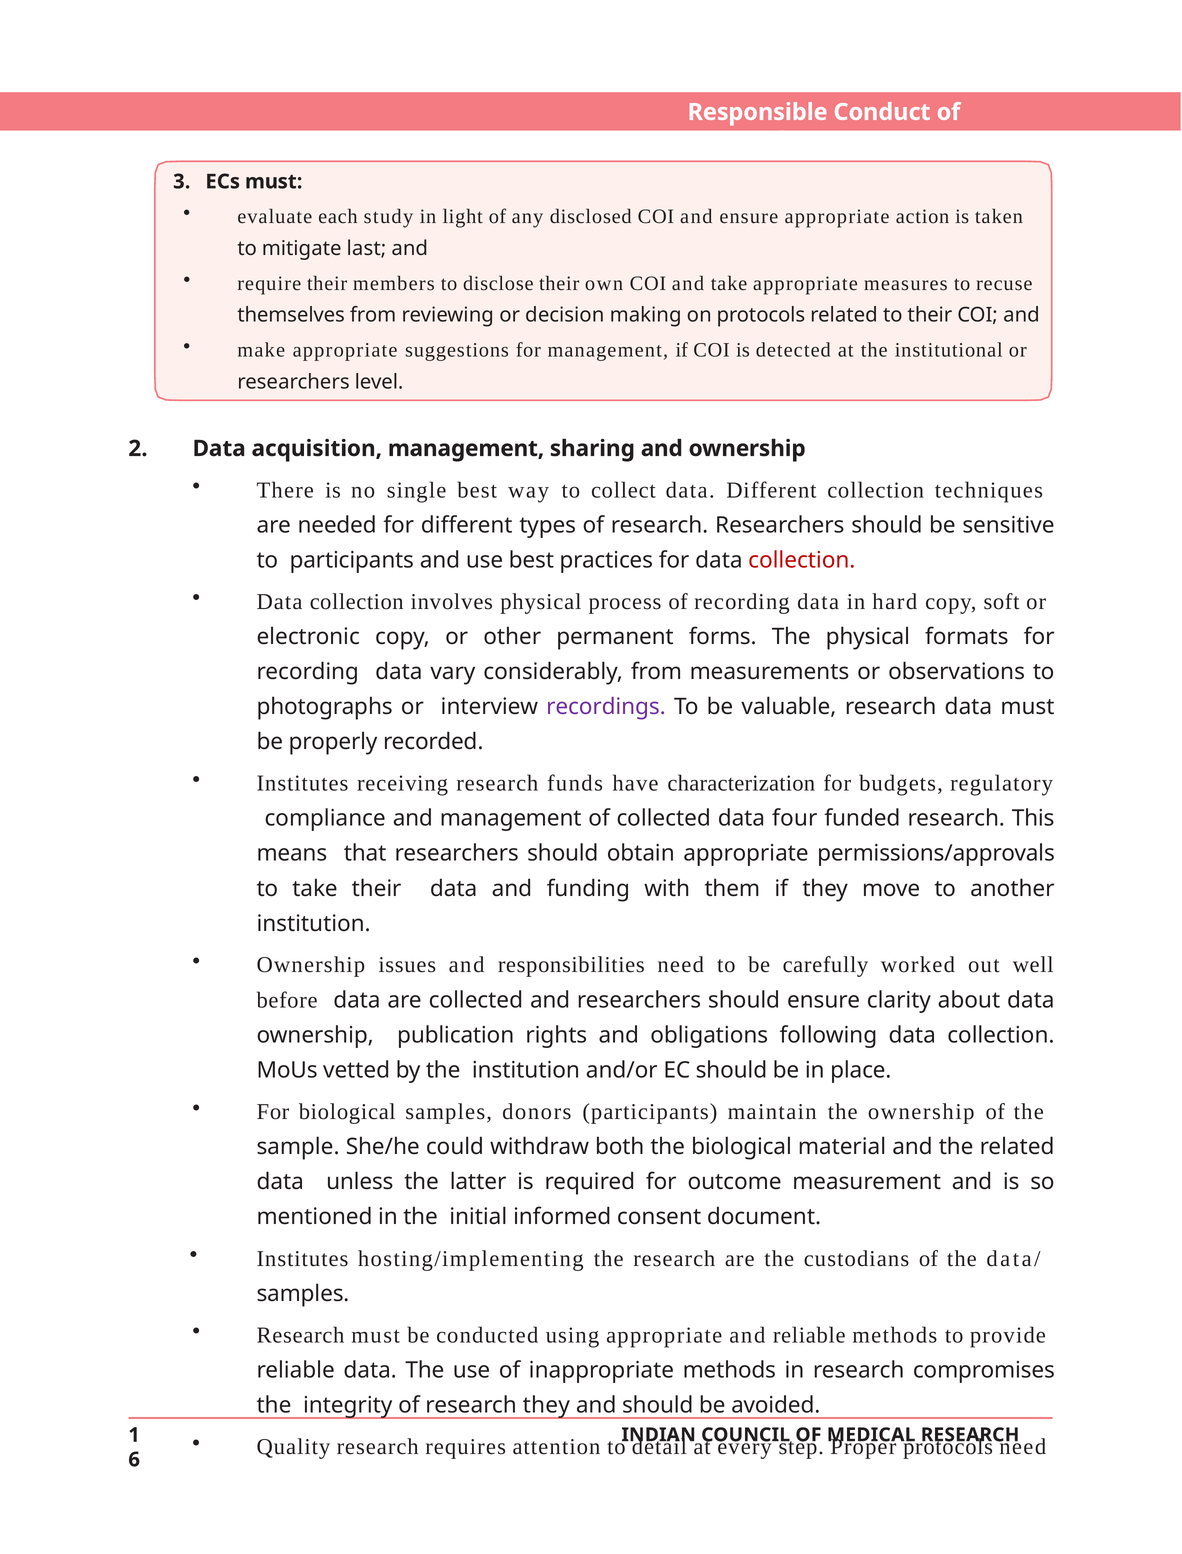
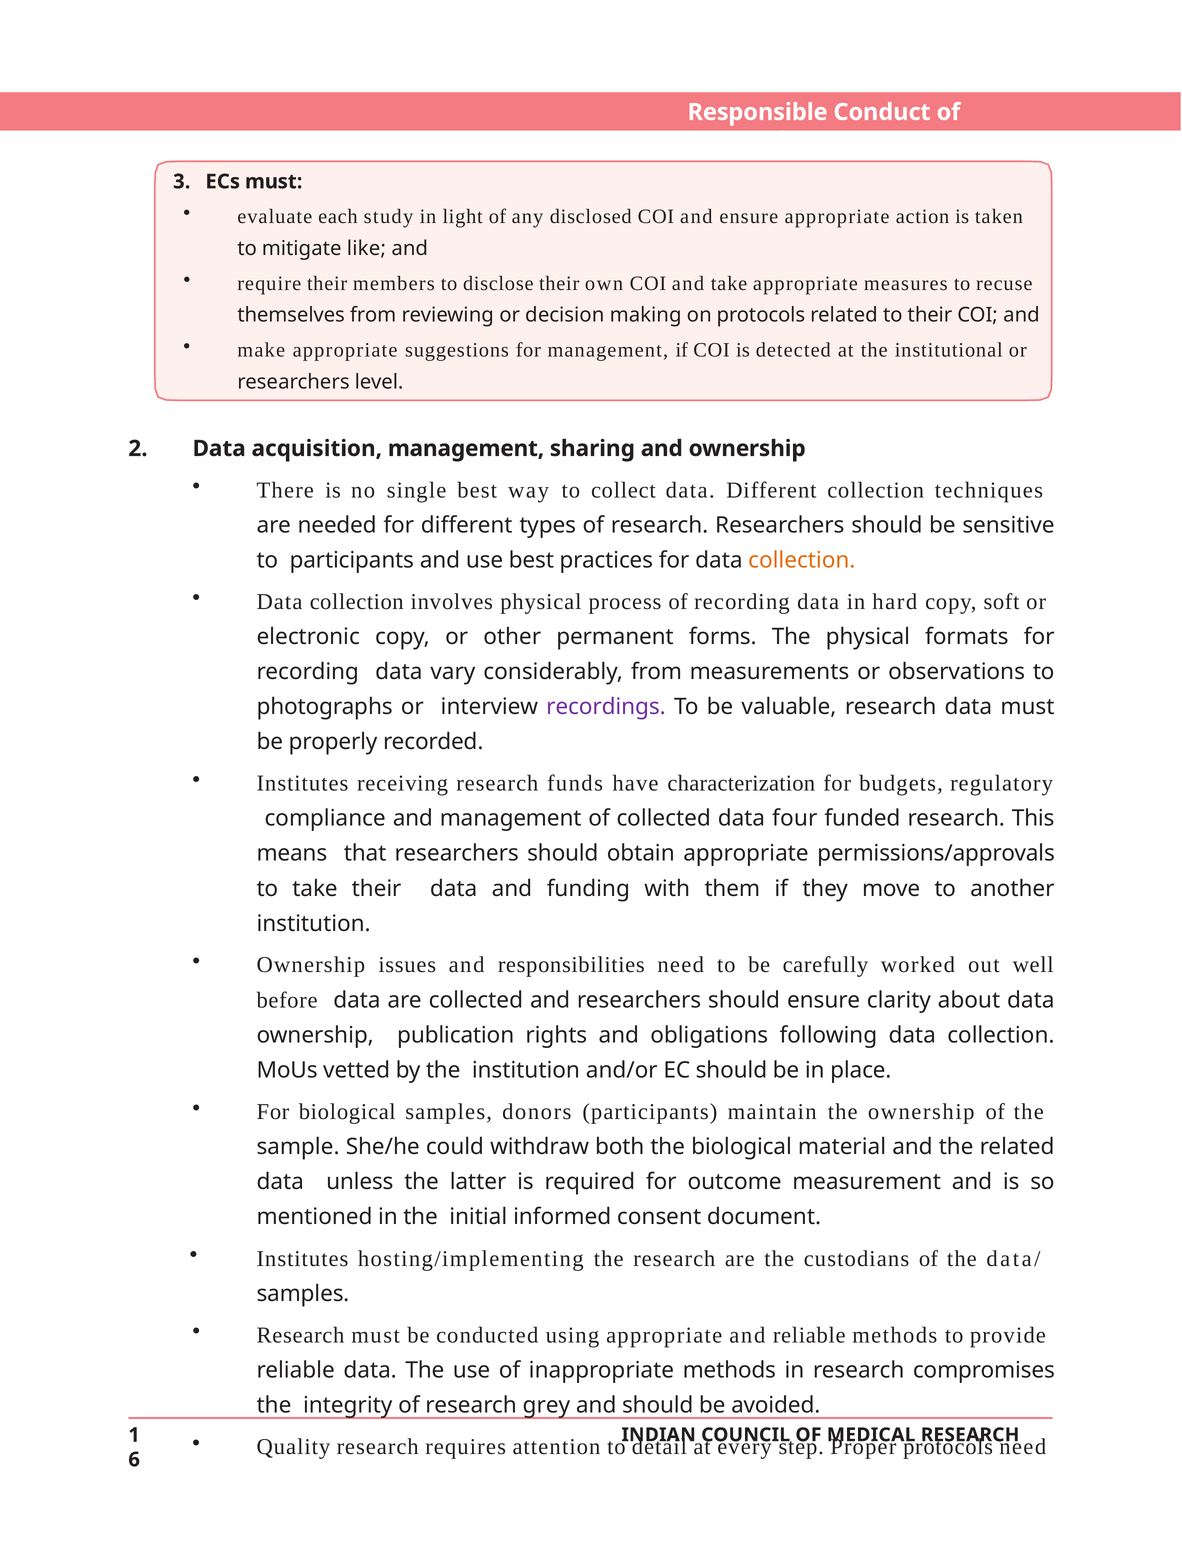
last: last -> like (366, 248)
collection colour: red -> orange (802, 560)
research they: they -> grey (546, 1405)
